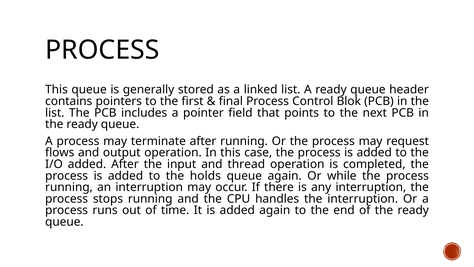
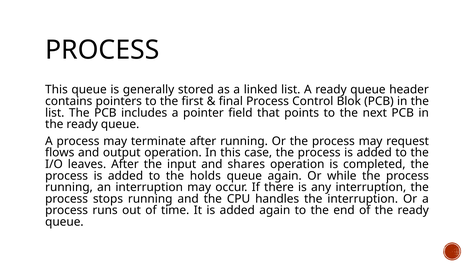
I/O added: added -> leaves (87, 164)
thread: thread -> shares (246, 164)
